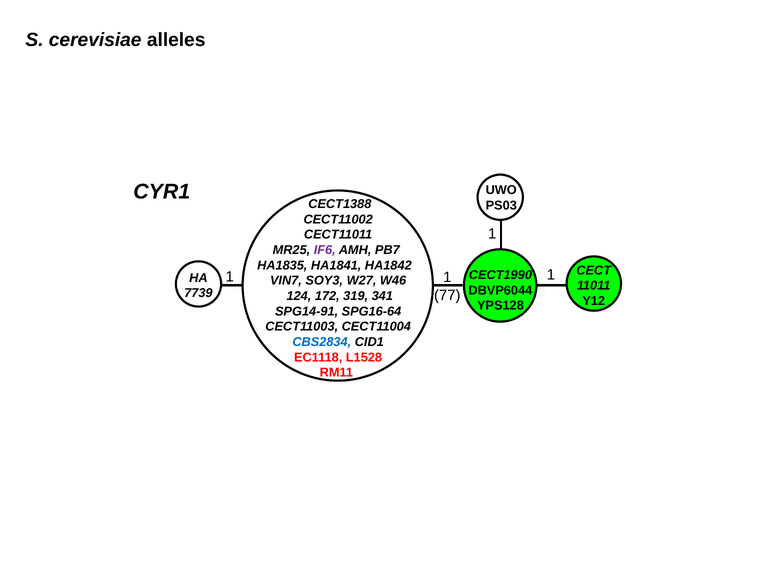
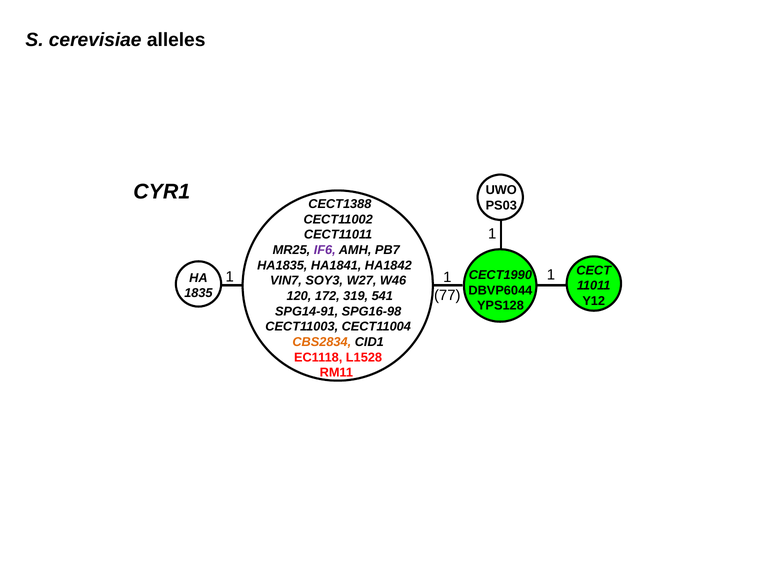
7739: 7739 -> 1835 (198, 293)
124: 124 -> 120 (299, 296)
341: 341 -> 541 (382, 296)
SPG16-64: SPG16-64 -> SPG16-98 (371, 311)
CBS2834 colour: blue -> orange (322, 342)
